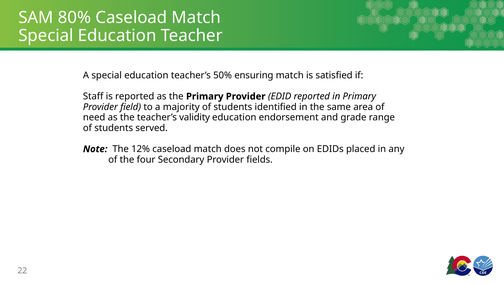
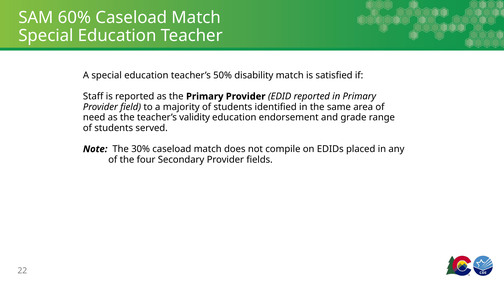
80%: 80% -> 60% (74, 17)
ensuring: ensuring -> disability (254, 75)
12%: 12% -> 30% (141, 149)
